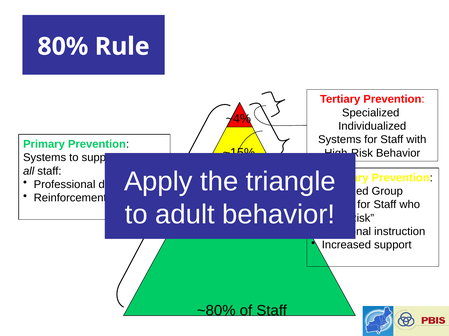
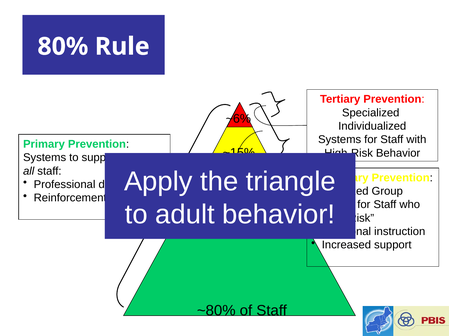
~4%: ~4% -> ~6% (238, 119)
